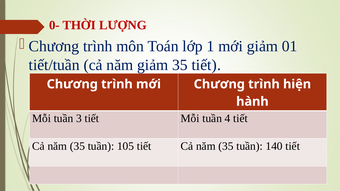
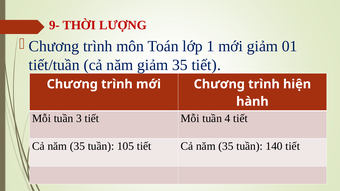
0-: 0- -> 9- (54, 25)
